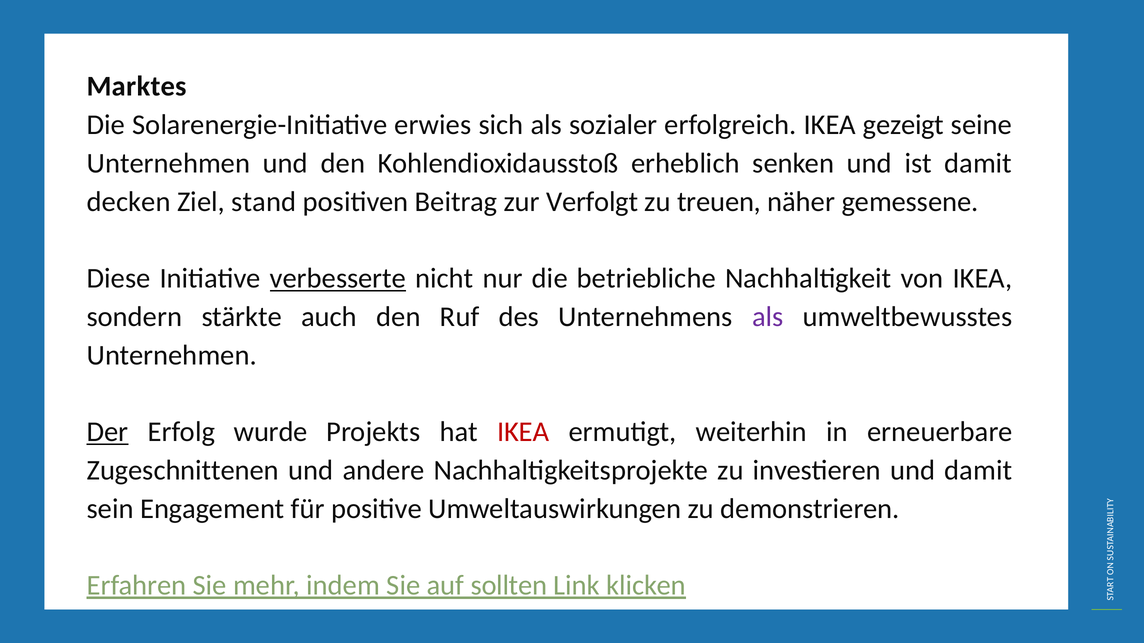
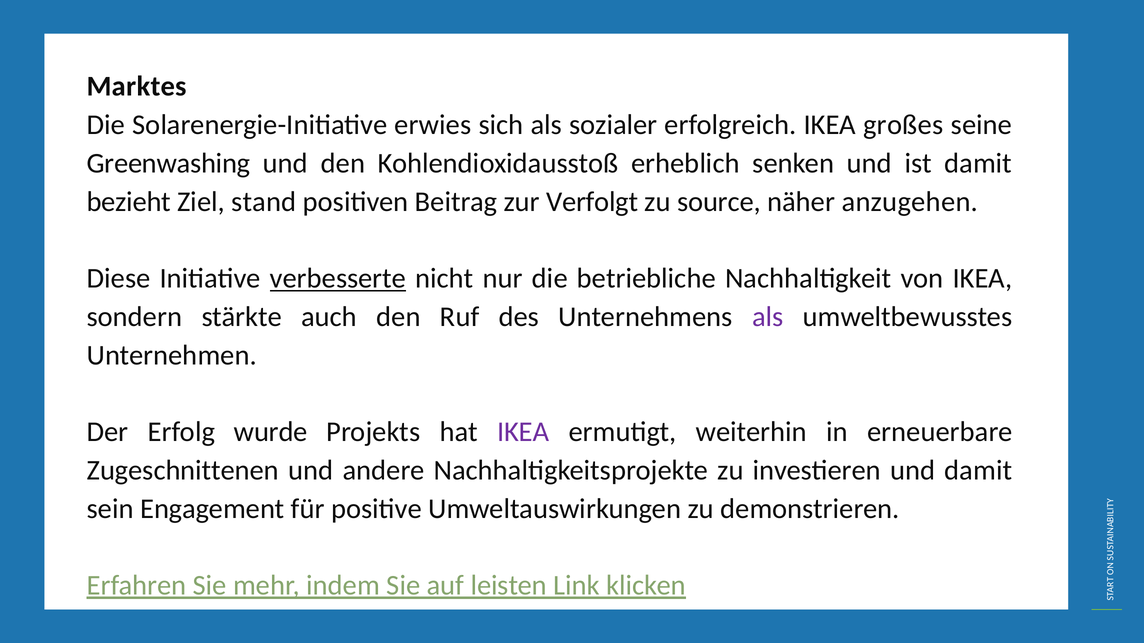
gezeigt: gezeigt -> großes (903, 125)
Unternehmen: Unternehmen -> Greenwashing (169, 163)
decken: decken -> bezieht (129, 202)
treuen: treuen -> source (719, 202)
gemessene: gemessene -> anzugehen (910, 202)
Der underline: present -> none (108, 432)
IKEA colour: red -> purple (523, 432)
sollten: sollten -> leisten (509, 586)
